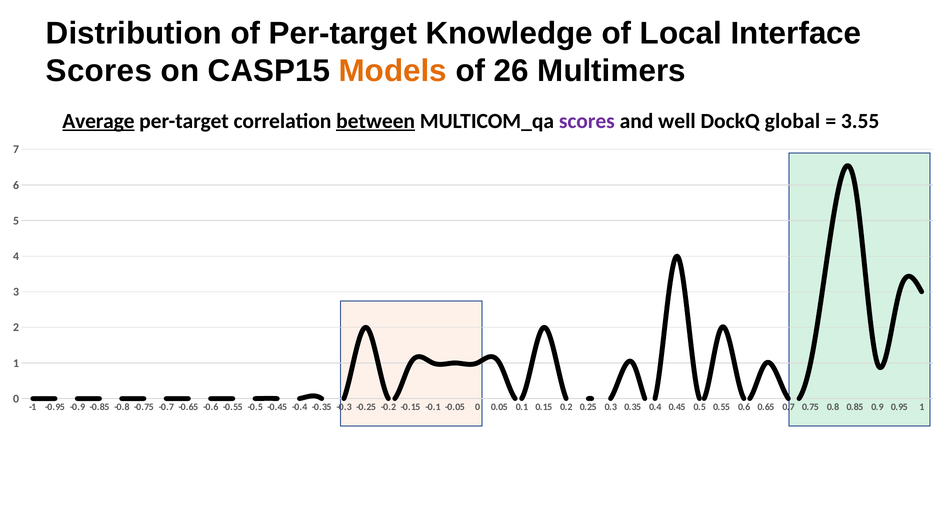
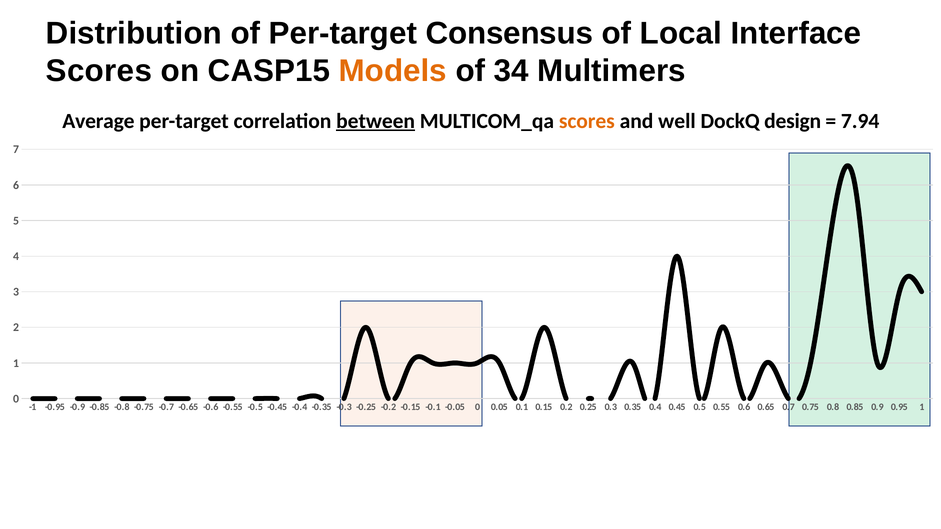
Knowledge: Knowledge -> Consensus (509, 33)
26: 26 -> 34 (511, 71)
Average underline: present -> none (98, 121)
scores colour: purple -> orange (587, 121)
global: global -> design (793, 121)
3.55: 3.55 -> 7.94 (860, 121)
